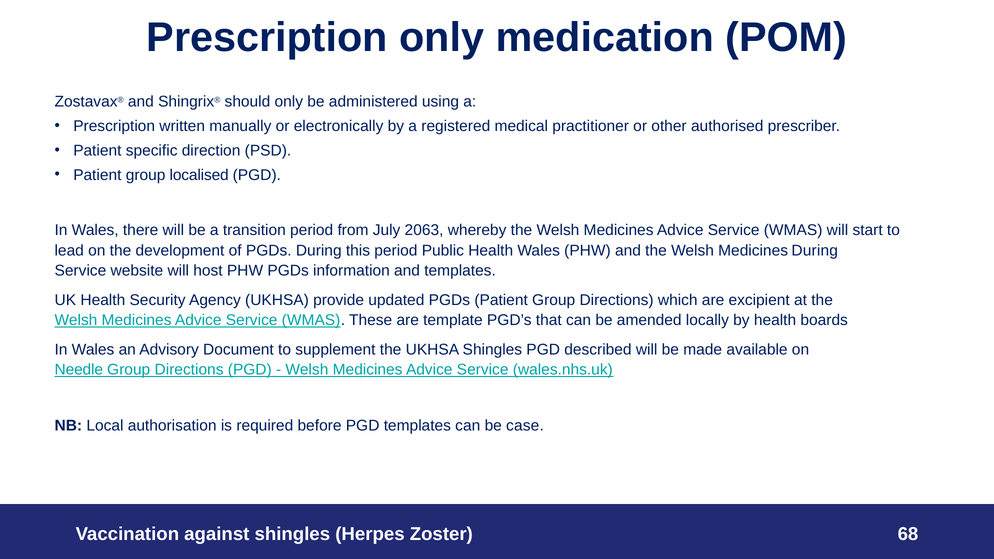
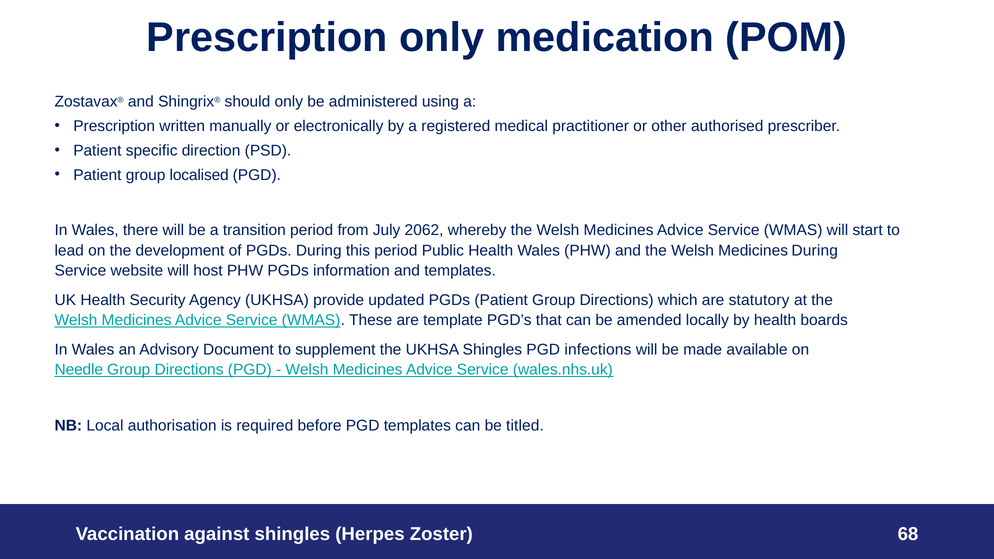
2063: 2063 -> 2062 (424, 230)
excipient: excipient -> statutory (759, 300)
described: described -> infections (598, 350)
case: case -> titled (525, 426)
